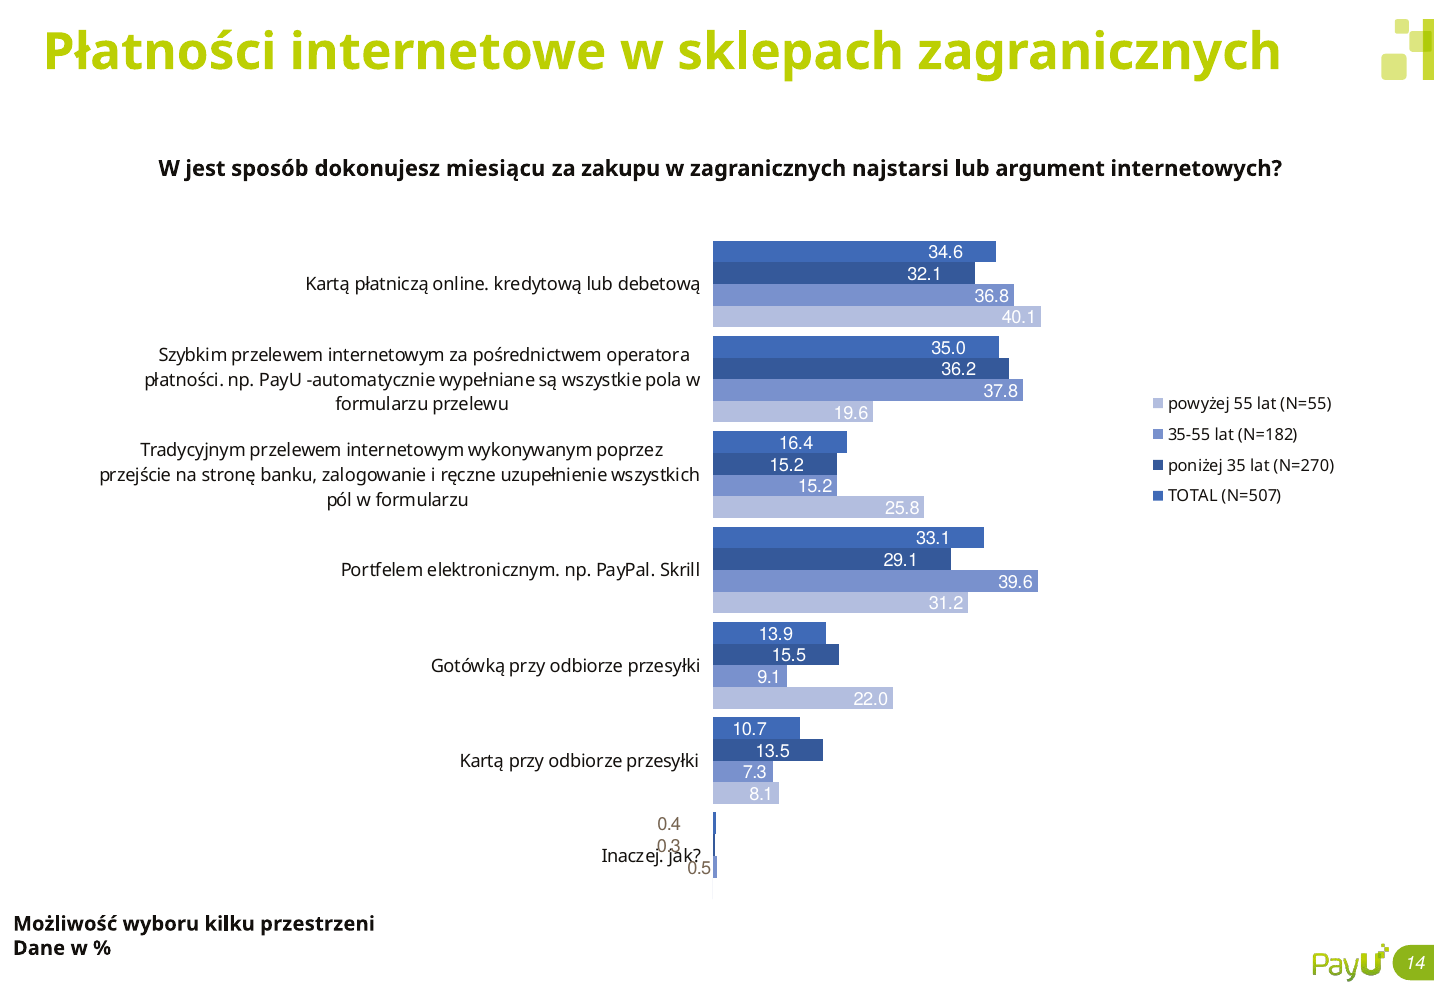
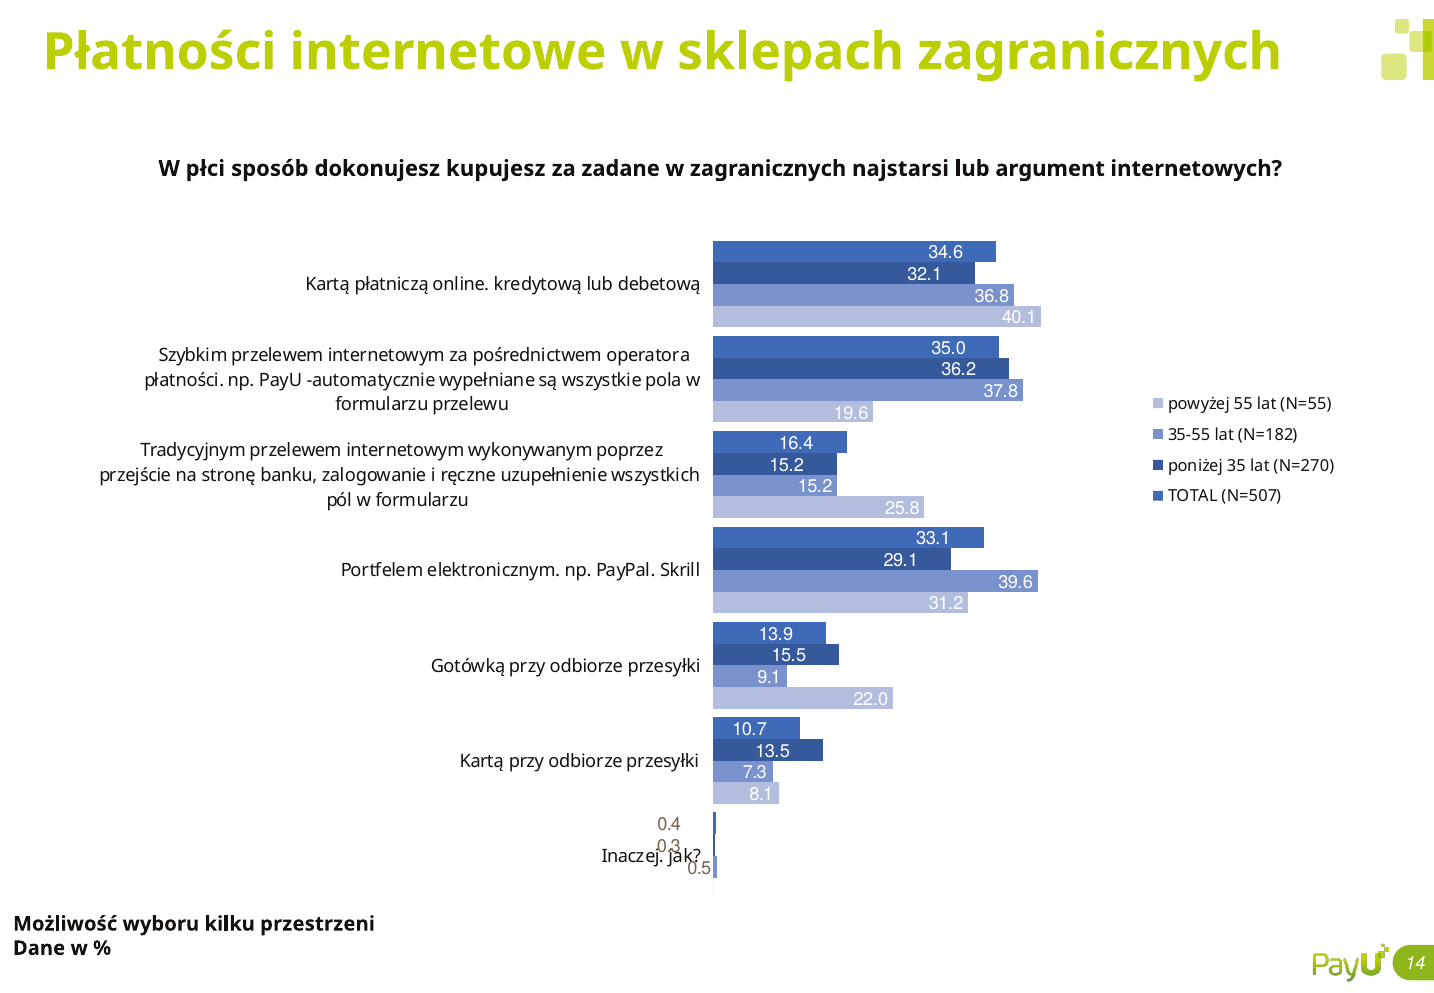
jest: jest -> płci (205, 169)
miesiącu: miesiącu -> kupujesz (496, 169)
zakupu: zakupu -> zadane (621, 169)
